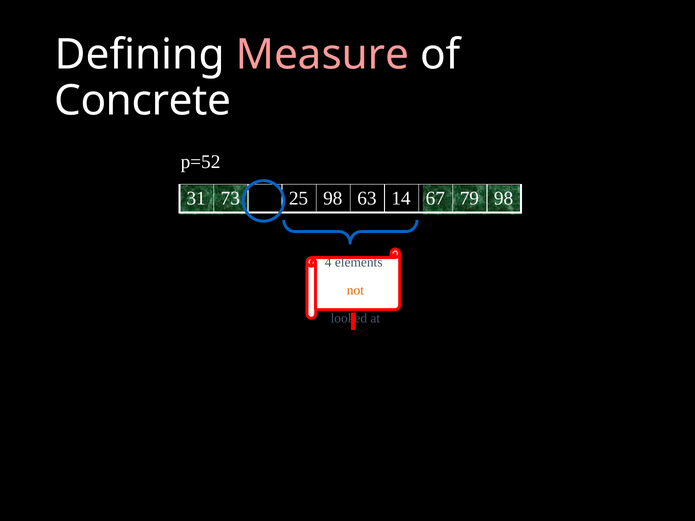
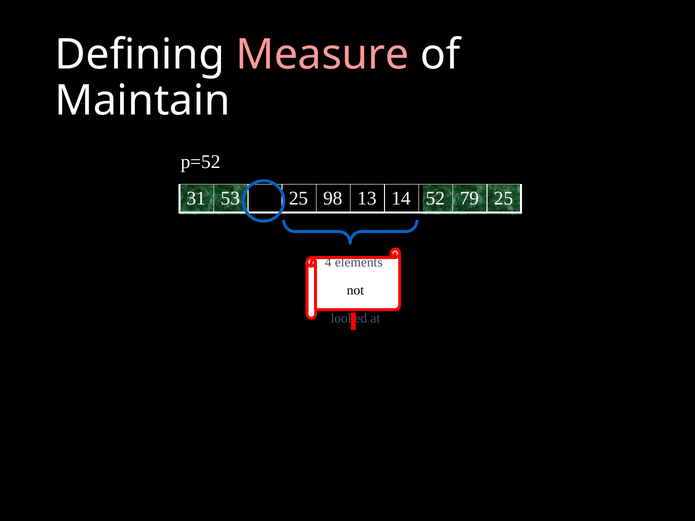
Concrete: Concrete -> Maintain (143, 101)
73: 73 -> 53 (230, 199)
63: 63 -> 13 (367, 199)
67: 67 -> 52 (435, 199)
79 98: 98 -> 25 (504, 199)
not colour: orange -> black (355, 290)
